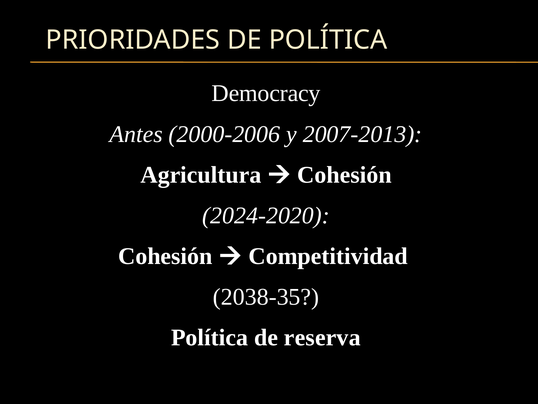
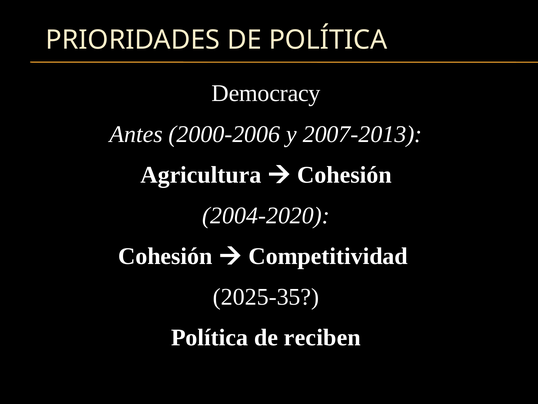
2024-2020: 2024-2020 -> 2004-2020 (266, 215)
2038-35: 2038-35 -> 2025-35 (266, 297)
reserva: reserva -> reciben (322, 337)
